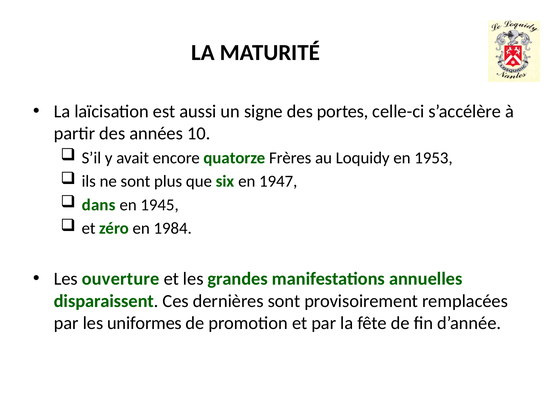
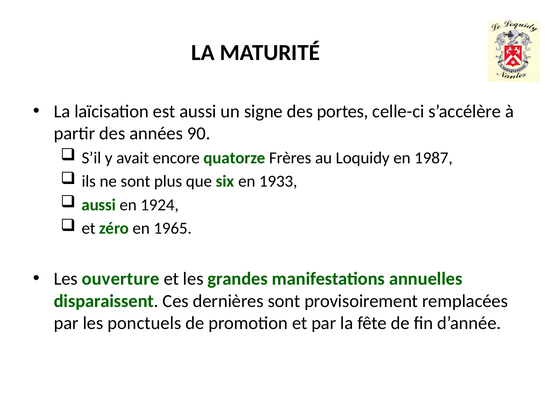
10: 10 -> 90 (199, 134)
1953: 1953 -> 1987 (433, 158)
1947: 1947 -> 1933 (278, 181)
dans: dans -> aussi (99, 205)
1945: 1945 -> 1924 (160, 205)
1984: 1984 -> 1965 (173, 228)
uniformes: uniformes -> ponctuels (144, 323)
